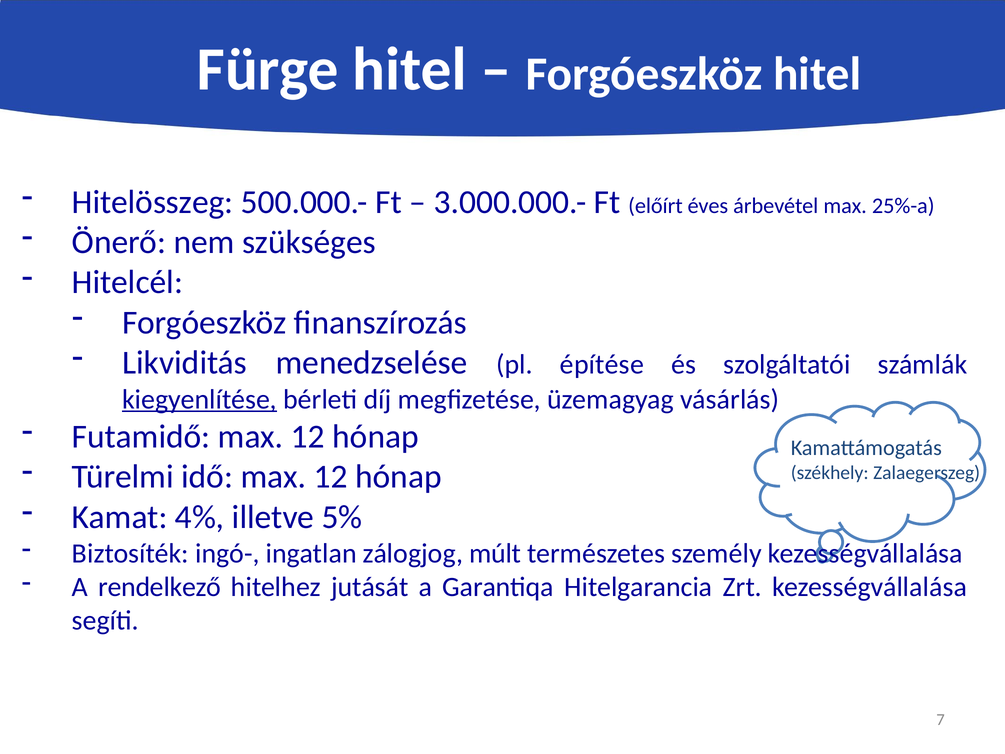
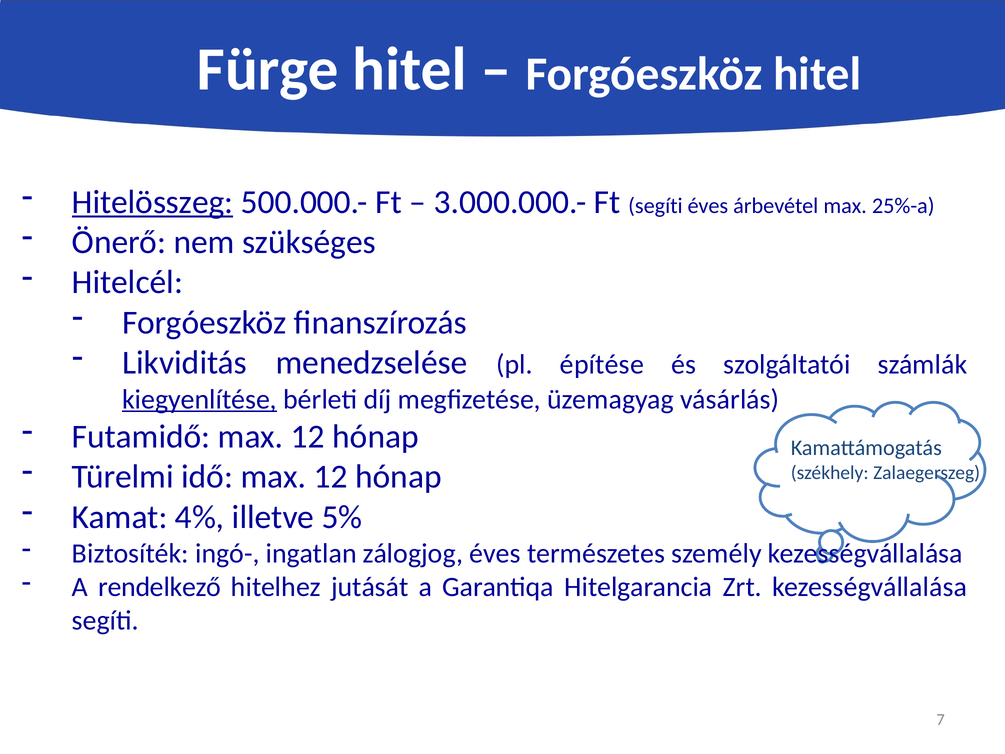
Hitelösszeg underline: none -> present (153, 202)
Ft előírt: előírt -> segíti (655, 206)
zálogjog múlt: múlt -> éves (495, 553)
